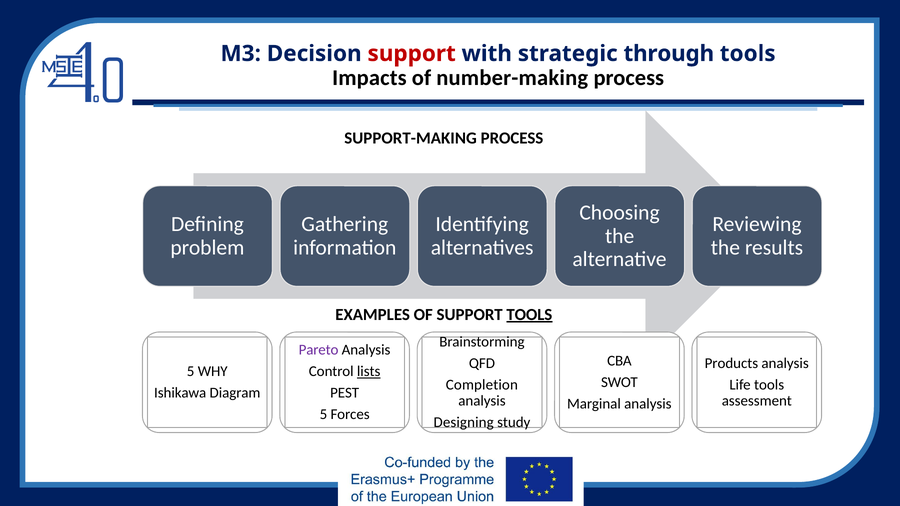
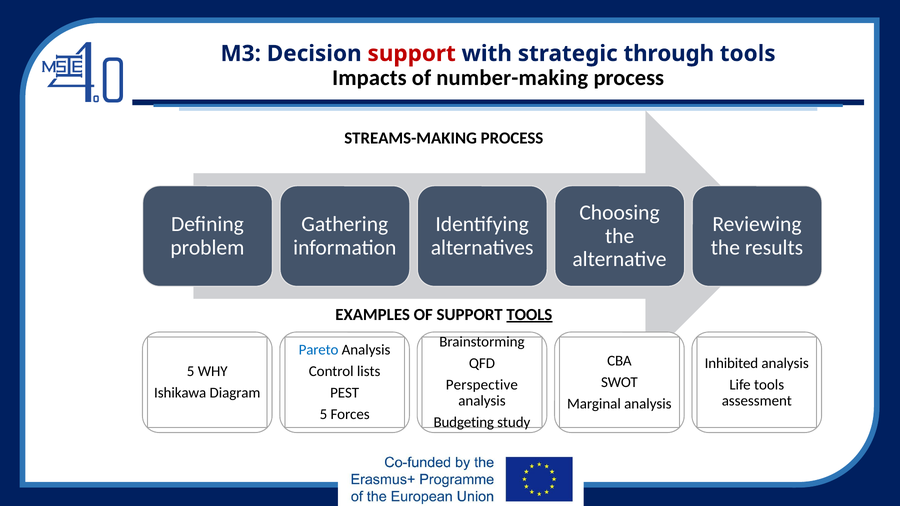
SUPPORT-MAKING: SUPPORT-MAKING -> STREAMS-MAKING (411, 138)
Pareto colour: purple -> blue (319, 350)
Products: Products -> Inhibited (731, 364)
lists underline: present -> none (369, 372)
Completion: Completion -> Perspective (482, 385)
Designing: Designing -> Budgeting (464, 423)
